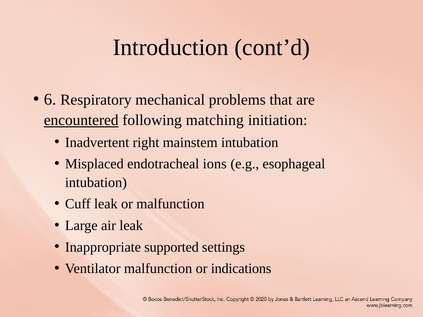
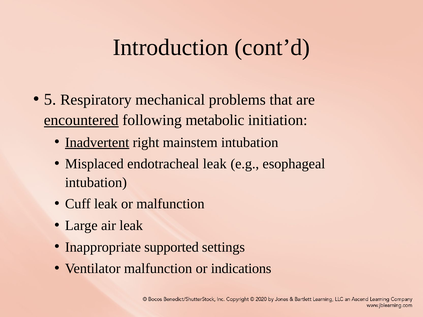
6: 6 -> 5 (50, 100)
matching: matching -> metabolic (215, 120)
Inadvertent underline: none -> present (97, 142)
endotracheal ions: ions -> leak (215, 164)
